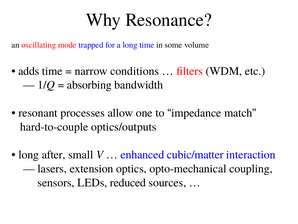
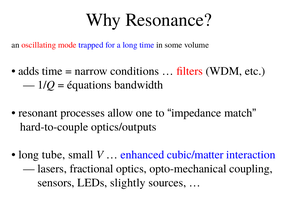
absorbing: absorbing -> équations (89, 85)
after: after -> tube (54, 154)
extension: extension -> fractional (92, 168)
reduced: reduced -> slightly (128, 182)
